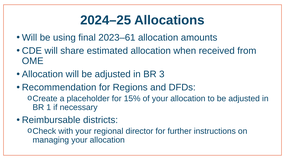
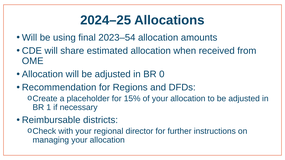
2023–61: 2023–61 -> 2023–54 (117, 38)
3: 3 -> 0 (162, 74)
